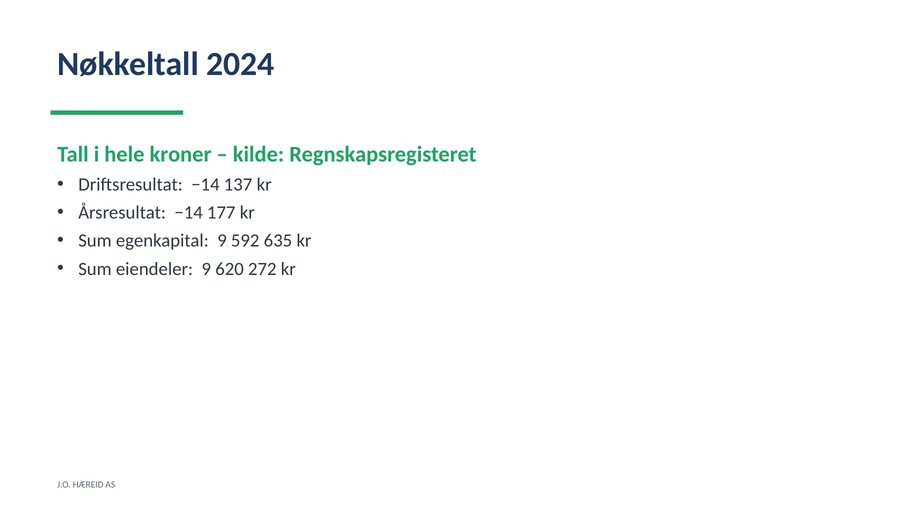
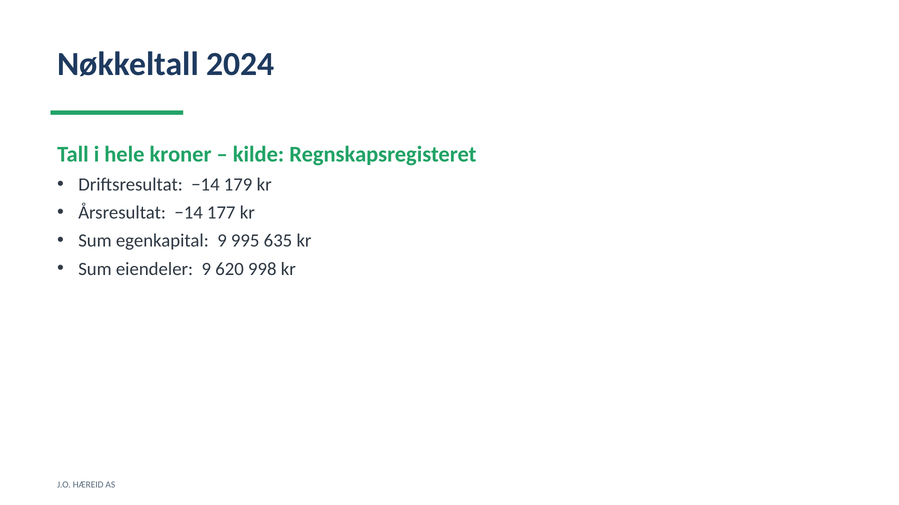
137: 137 -> 179 (238, 185)
592: 592 -> 995 (245, 241)
272: 272 -> 998 (262, 269)
